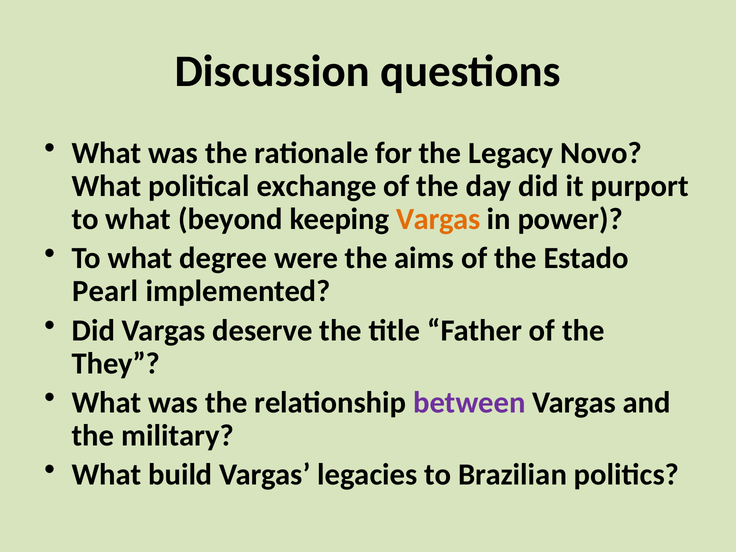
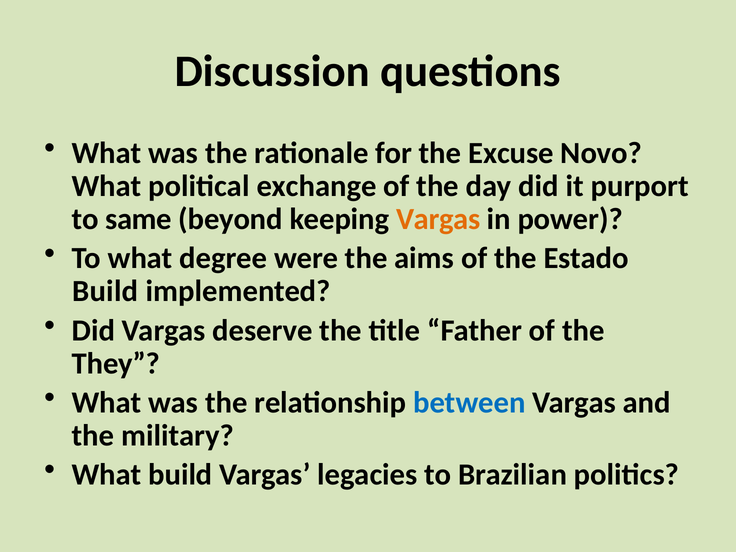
Legacy: Legacy -> Excuse (511, 153)
what: what -> same (139, 219)
Pearl: Pearl -> Build (105, 291)
between colour: purple -> blue (469, 403)
